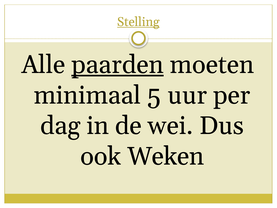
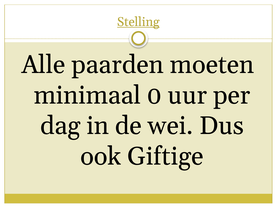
paarden underline: present -> none (118, 65)
5: 5 -> 0 (154, 95)
Weken: Weken -> Giftige (165, 156)
